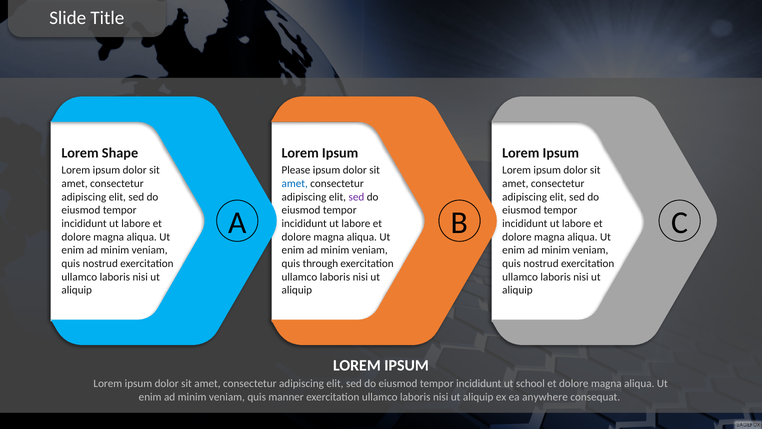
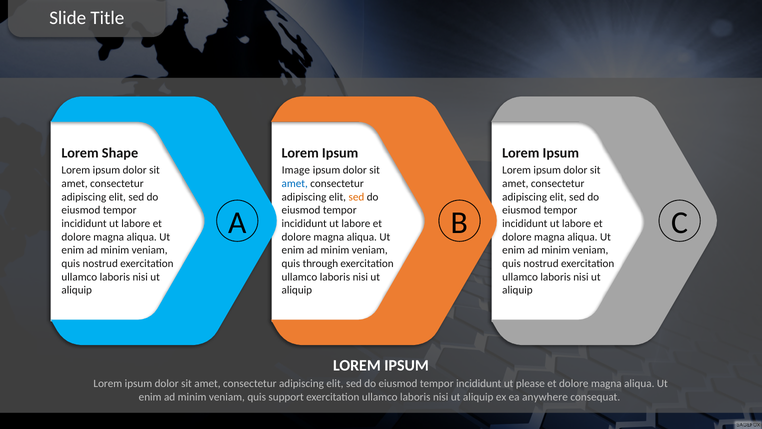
Please: Please -> Image (296, 170)
sed colour: purple -> orange (356, 197)
school: school -> please (530, 383)
manner: manner -> support (286, 397)
